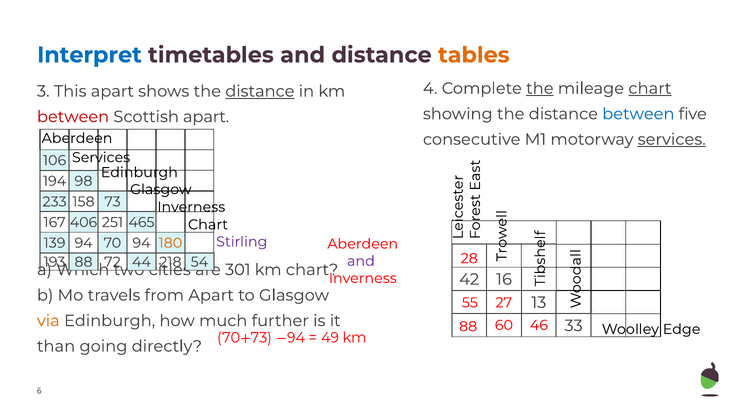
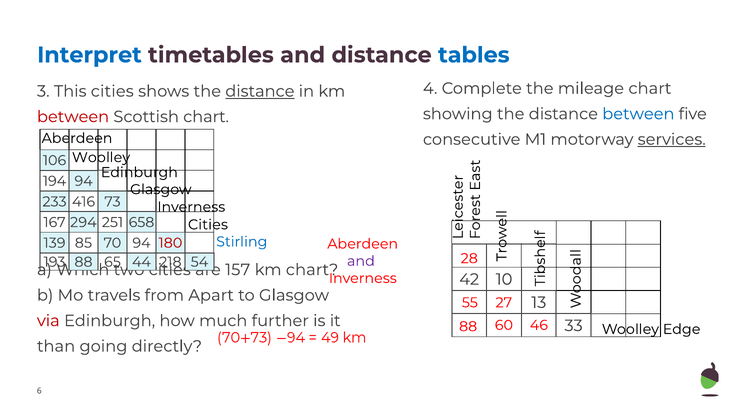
tables colour: orange -> blue (474, 55)
the underline: present -> none (540, 88)
chart underline: present -> none (650, 88)
This apart: apart -> cities (112, 91)
Scottish apart: apart -> chart (206, 117)
Services: Services -> Woolley (101, 157)
194 98: 98 -> 94 (84, 181)
158: 158 -> 416 (84, 202)
406: 406 -> 294 (83, 222)
465: 465 -> 658 (142, 222)
Chart: Chart -> Cities (208, 225)
Stirling colour: purple -> blue (242, 242)
139 94: 94 -> 85 (83, 243)
180 colour: orange -> red (170, 243)
72: 72 -> 65 (112, 262)
301: 301 -> 157 (238, 270)
16: 16 -> 10 (504, 279)
via colour: orange -> red (48, 321)
